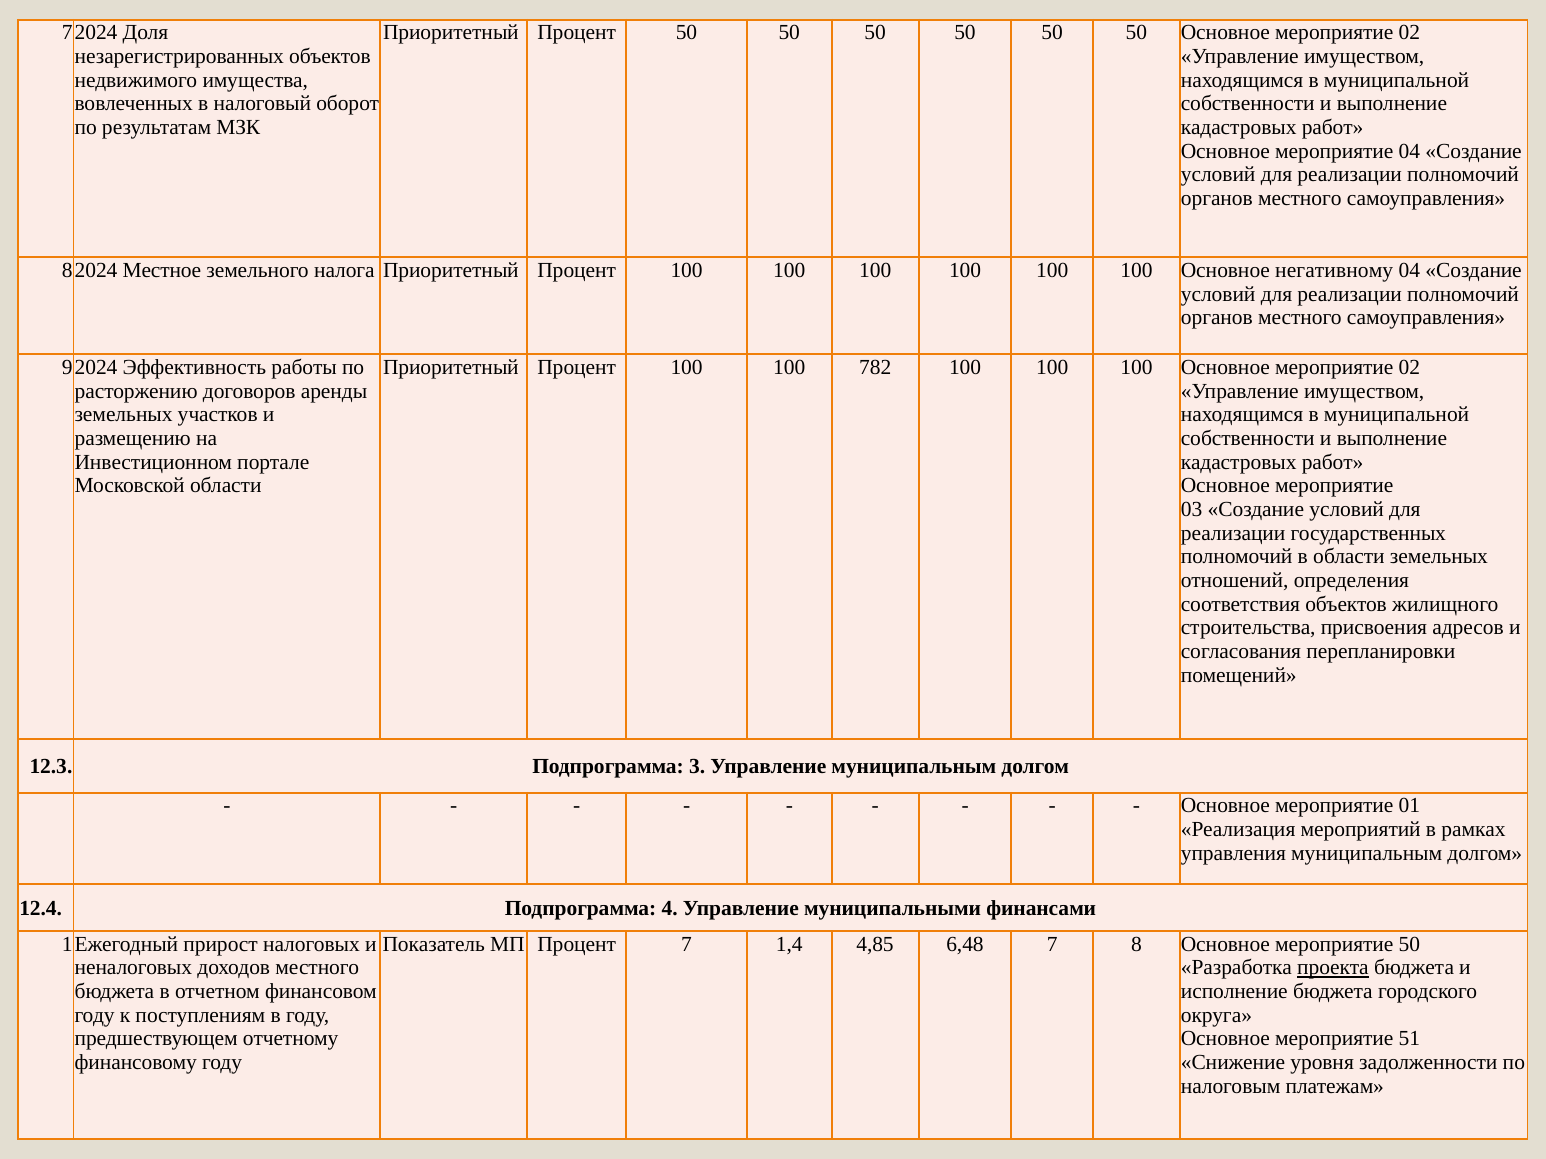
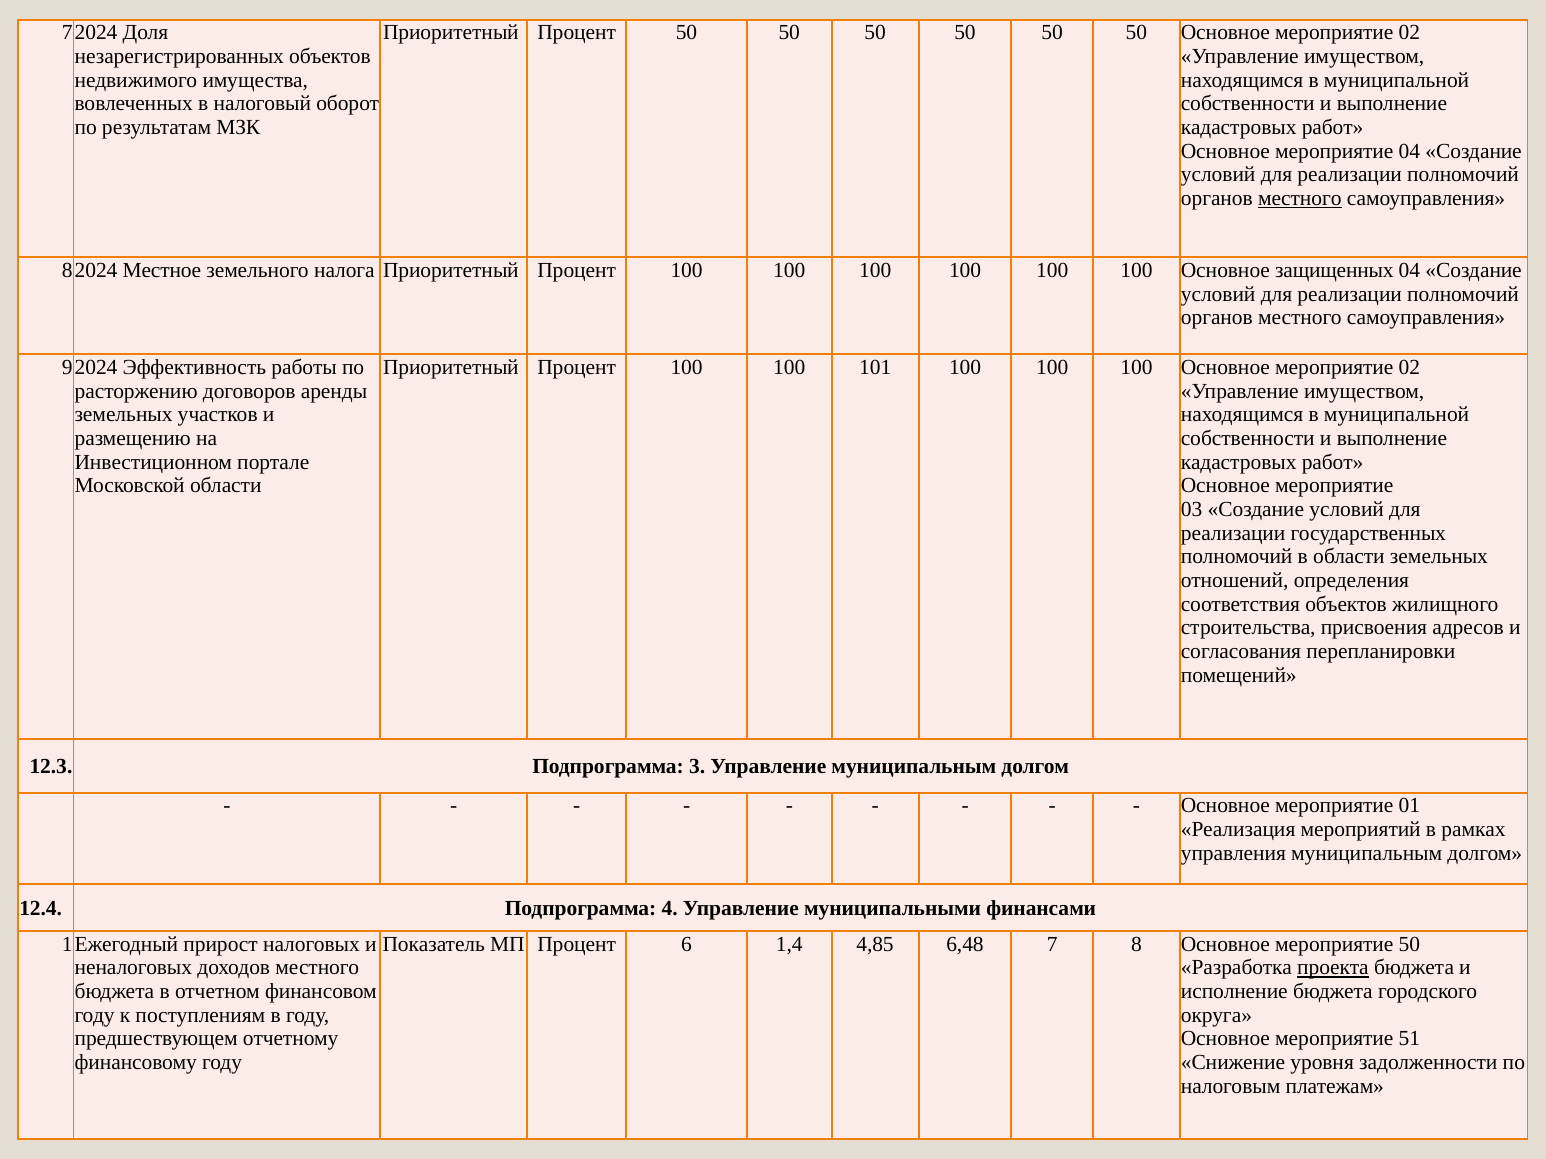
местного underline: none -> present (1300, 199)
негативному: негативному -> защищенных (1334, 271)
782: 782 -> 101 (875, 367)
Процент 7: 7 -> 6 (687, 944)
